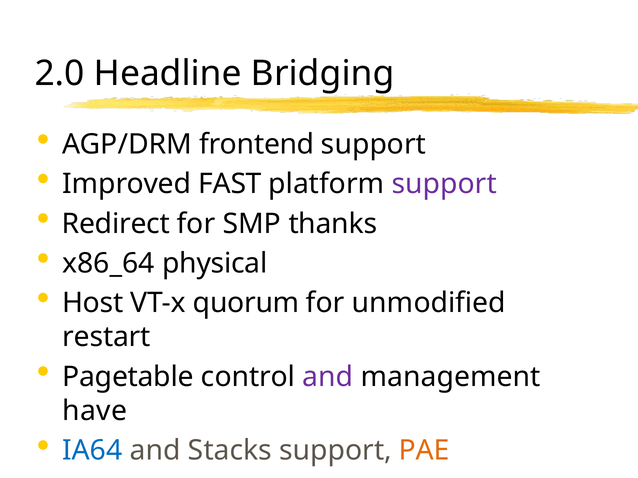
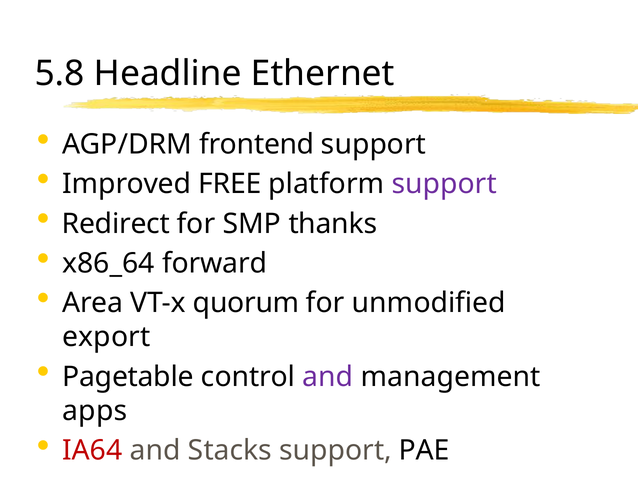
2.0: 2.0 -> 5.8 (60, 74)
Bridging: Bridging -> Ethernet (323, 74)
FAST: FAST -> FREE (230, 184)
physical: physical -> forward (215, 264)
Host: Host -> Area (93, 303)
restart: restart -> export (106, 337)
have: have -> apps (95, 411)
IA64 colour: blue -> red (92, 451)
PAE colour: orange -> black (424, 451)
